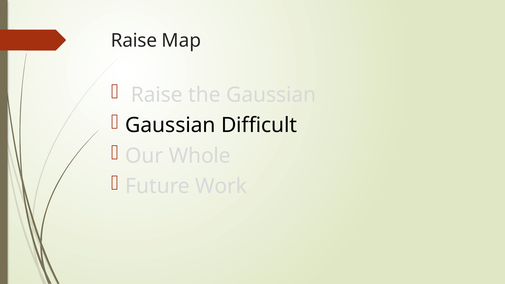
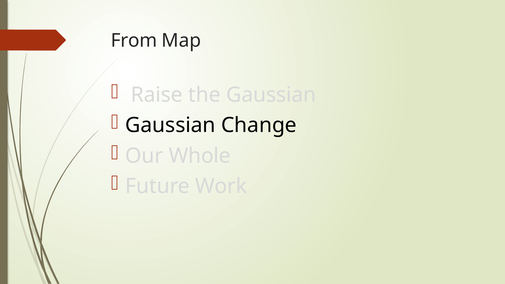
Raise: Raise -> From (134, 40)
Difficult: Difficult -> Change (259, 125)
